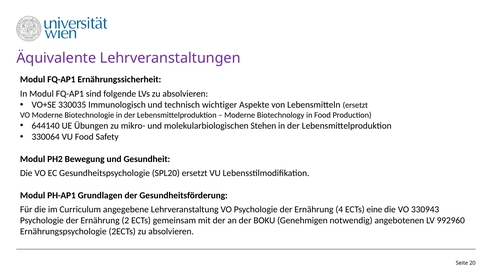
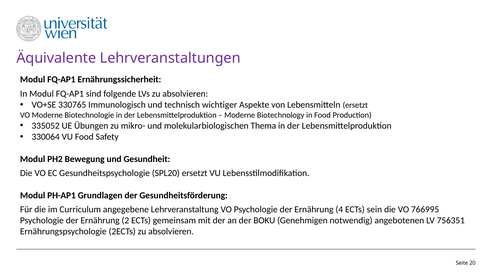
330035: 330035 -> 330765 (72, 105)
644140: 644140 -> 335052 (46, 126)
Stehen: Stehen -> Thema (263, 126)
eine: eine -> sein (374, 209)
330943: 330943 -> 766995 (425, 209)
992960: 992960 -> 756351 (451, 220)
